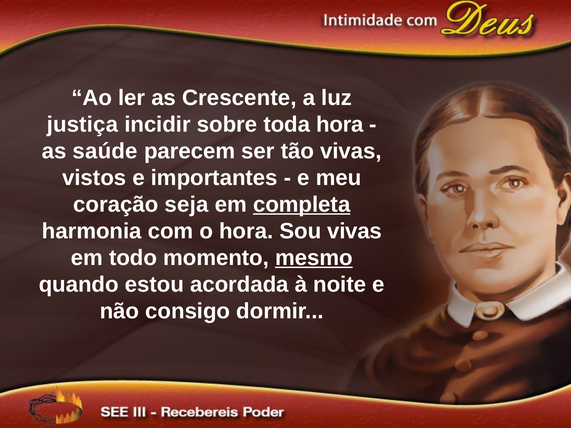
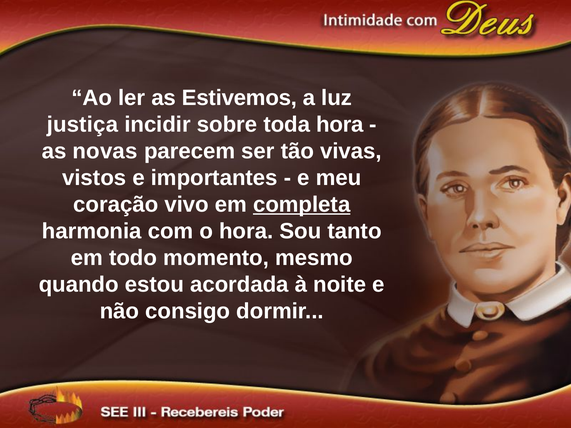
Crescente: Crescente -> Estivemos (239, 98)
saúde: saúde -> novas (105, 151)
seja: seja -> vivo (187, 205)
Sou vivas: vivas -> tanto (354, 231)
mesmo underline: present -> none (314, 258)
